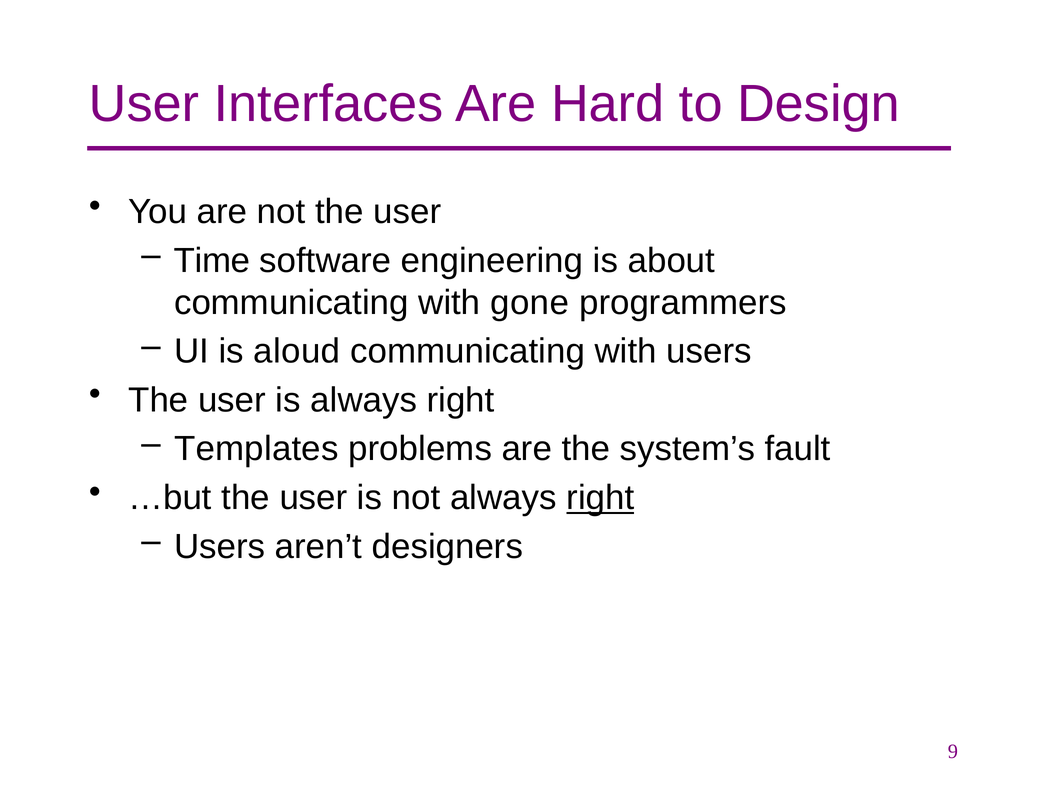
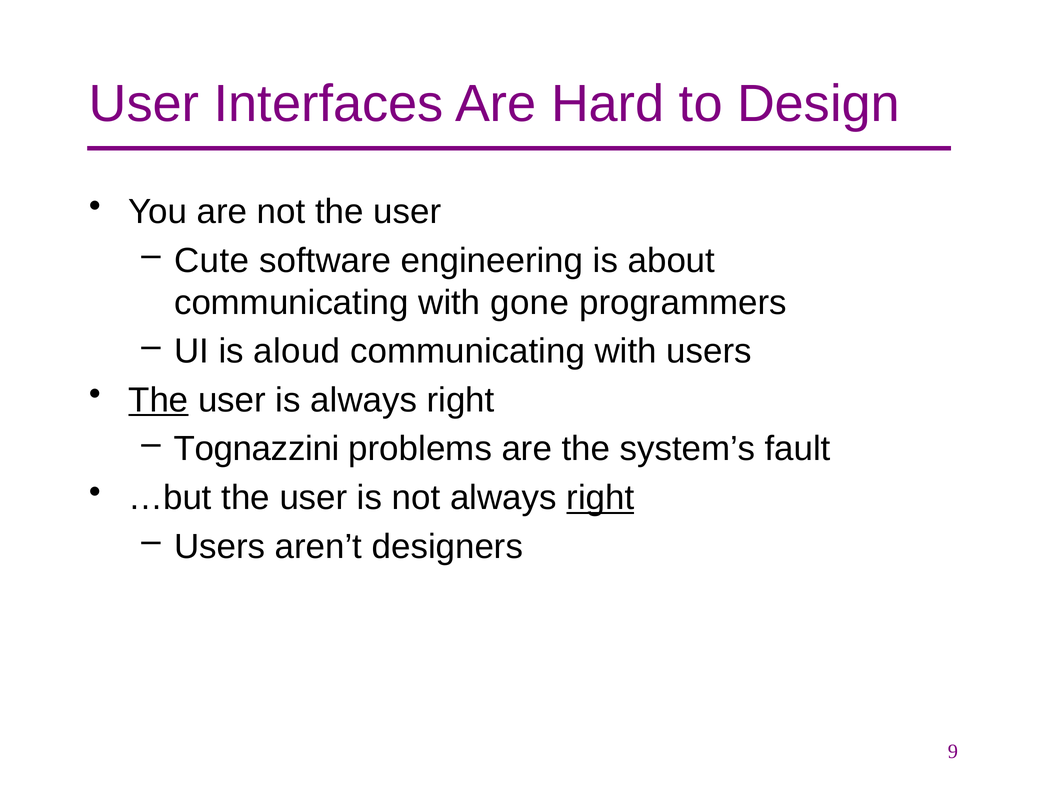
Time: Time -> Cute (212, 261)
The underline: none -> present (158, 400)
Templates: Templates -> Tognazzini (257, 449)
